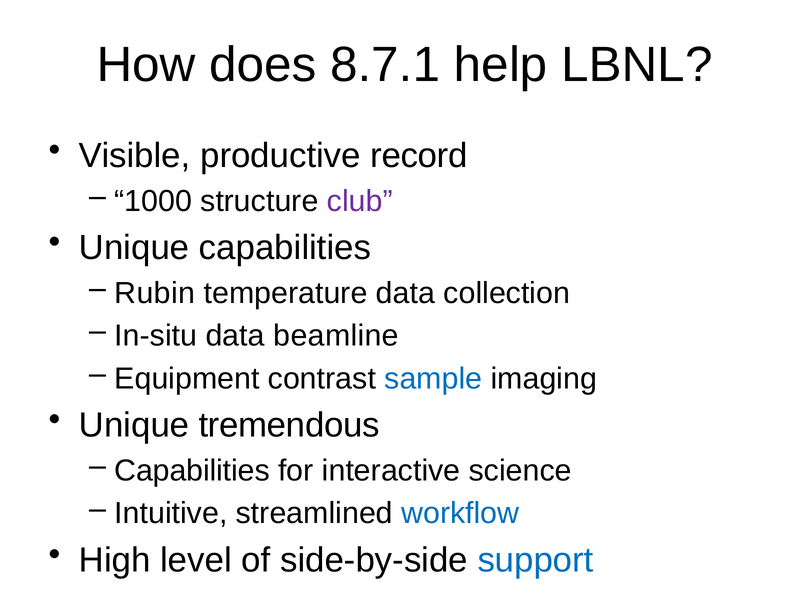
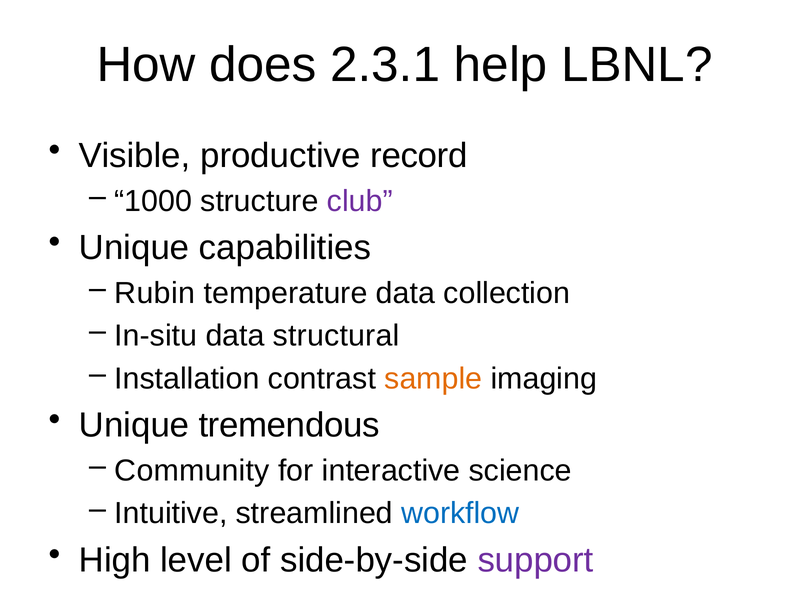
8.7.1: 8.7.1 -> 2.3.1 (385, 65)
beamline: beamline -> structural (336, 336)
Equipment: Equipment -> Installation (187, 378)
sample colour: blue -> orange (433, 378)
Capabilities: Capabilities -> Community (192, 470)
support colour: blue -> purple (536, 560)
